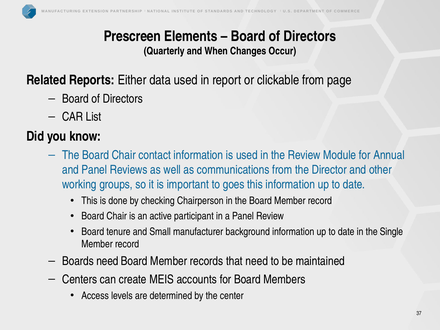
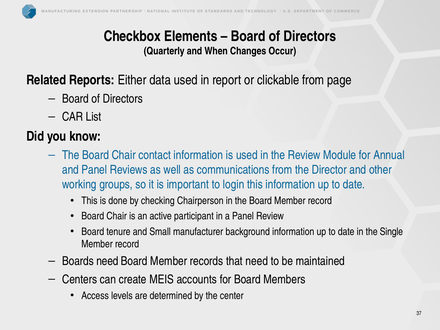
Prescreen: Prescreen -> Checkbox (132, 36)
goes: goes -> login (234, 184)
